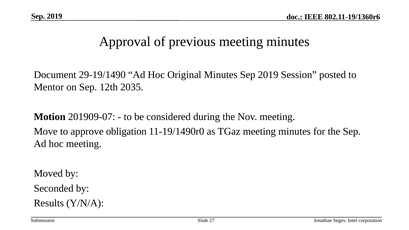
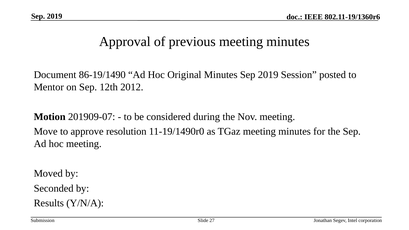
29-19/1490: 29-19/1490 -> 86-19/1490 (102, 75)
2035: 2035 -> 2012 (132, 87)
obligation: obligation -> resolution (126, 132)
